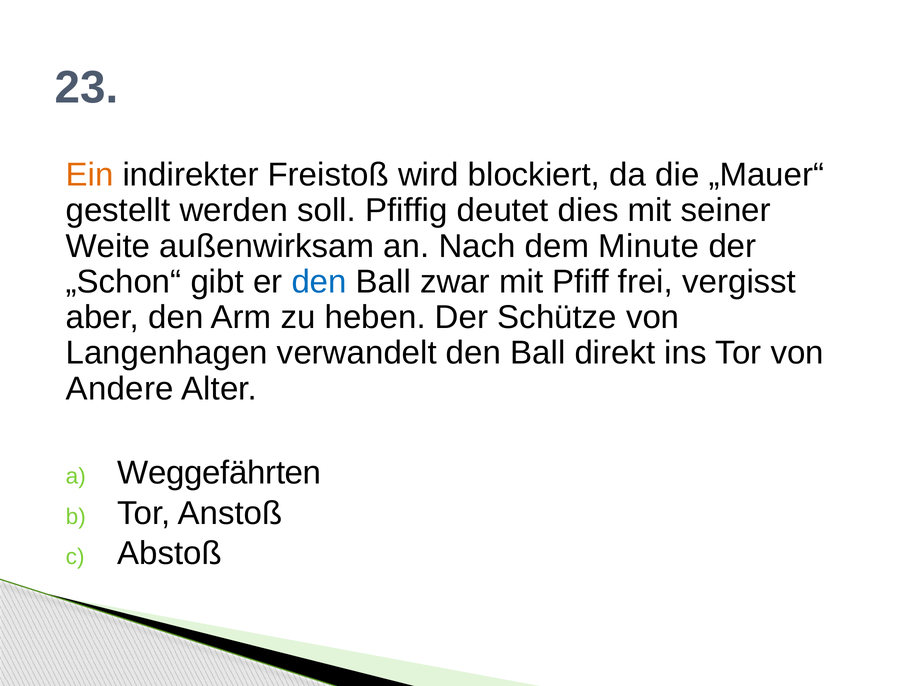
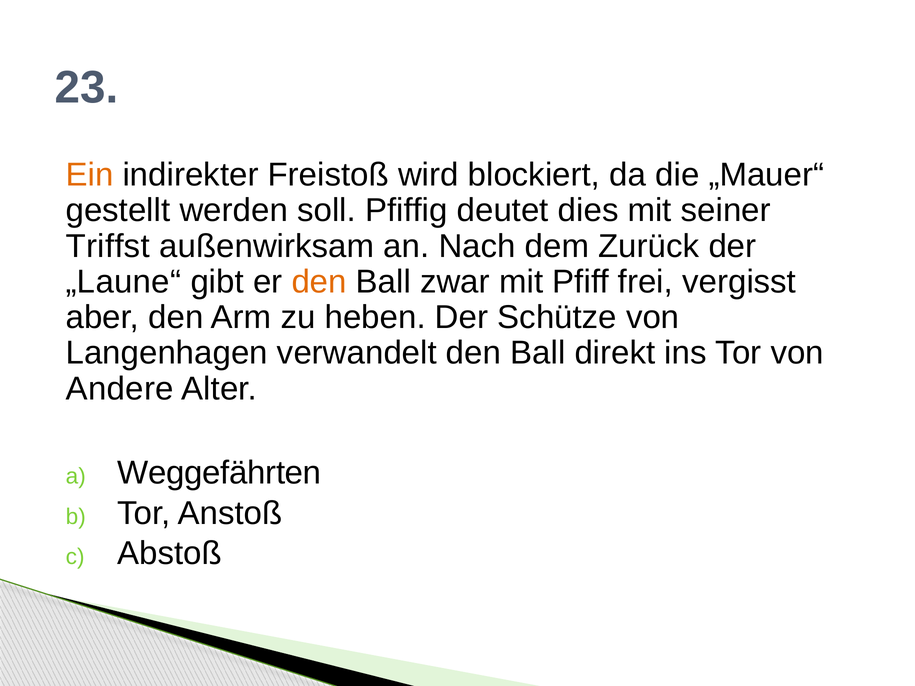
Weite: Weite -> Triffst (108, 246)
Minute: Minute -> Zurück (649, 246)
„Schon“: „Schon“ -> „Laune“ (123, 282)
den colour: blue -> orange (319, 282)
